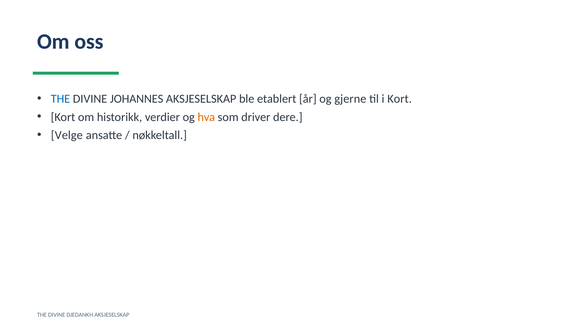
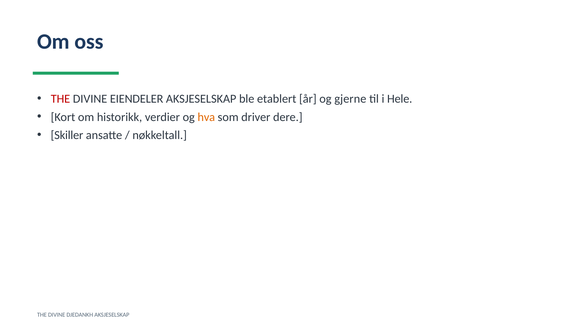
THE colour: blue -> red (60, 99)
JOHANNES: JOHANNES -> EIENDELER (137, 99)
i Kort: Kort -> Hele (400, 99)
Velge: Velge -> Skiller (67, 135)
